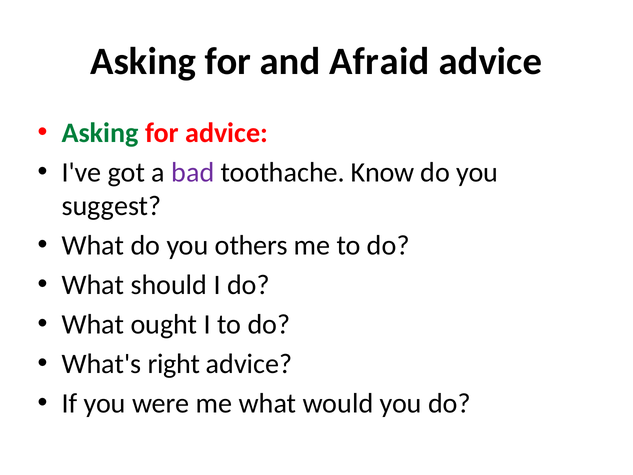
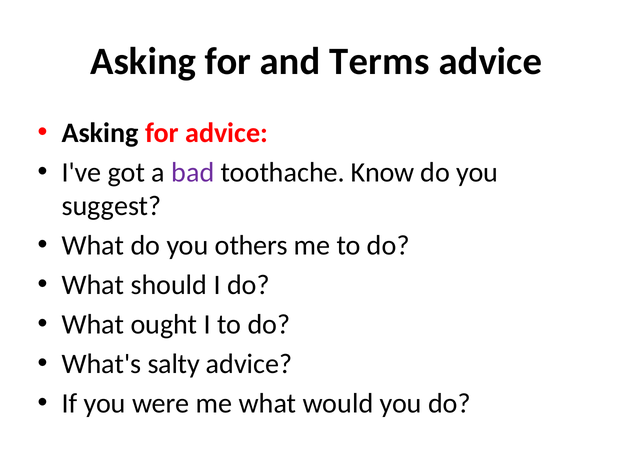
Afraid: Afraid -> Terms (379, 61)
Asking colour: green -> black (100, 133)
right: right -> salty (174, 364)
